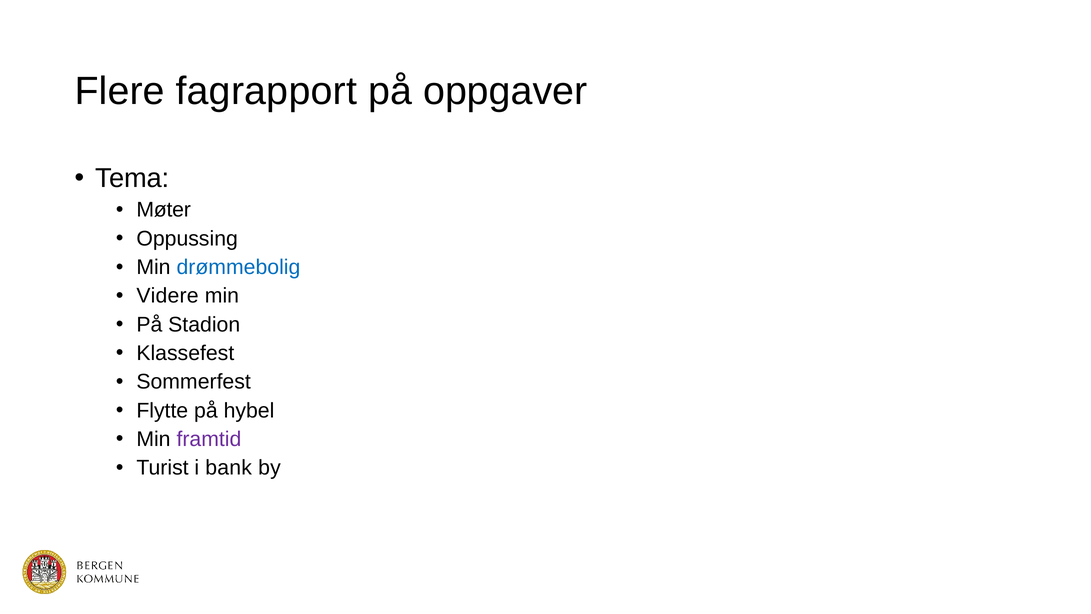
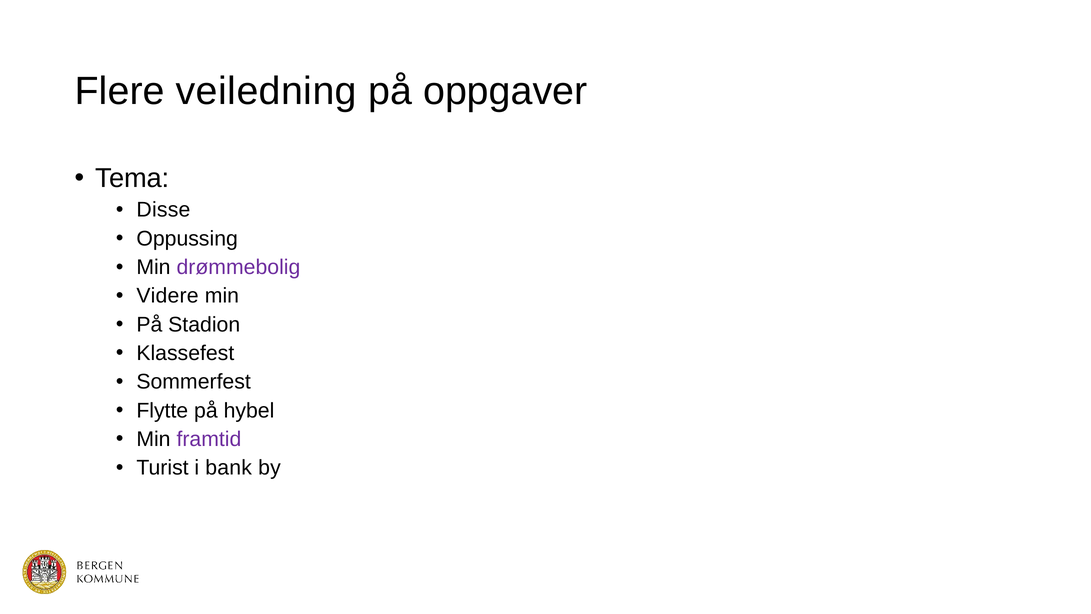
fagrapport: fagrapport -> veiledning (266, 91)
Møter: Møter -> Disse (163, 210)
drømmebolig colour: blue -> purple (238, 267)
